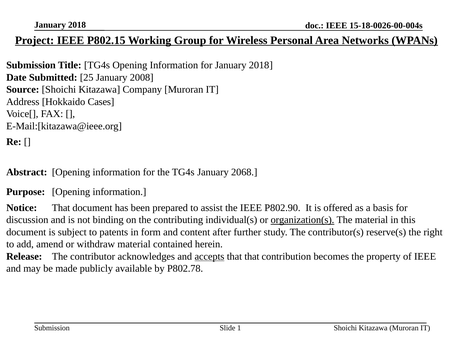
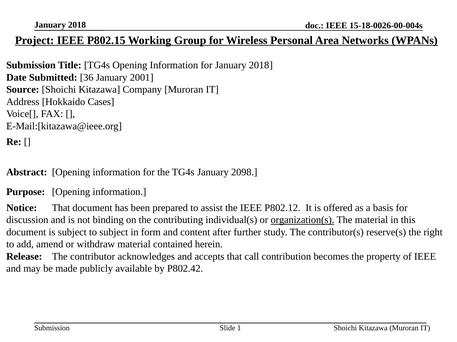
25: 25 -> 36 (87, 78)
2008: 2008 -> 2001 (142, 78)
2068: 2068 -> 2098 (244, 172)
P802.90: P802.90 -> P802.12 (282, 208)
to patents: patents -> subject (114, 233)
accepts underline: present -> none (209, 257)
that that: that -> call (252, 257)
P802.78: P802.78 -> P802.42 (185, 269)
